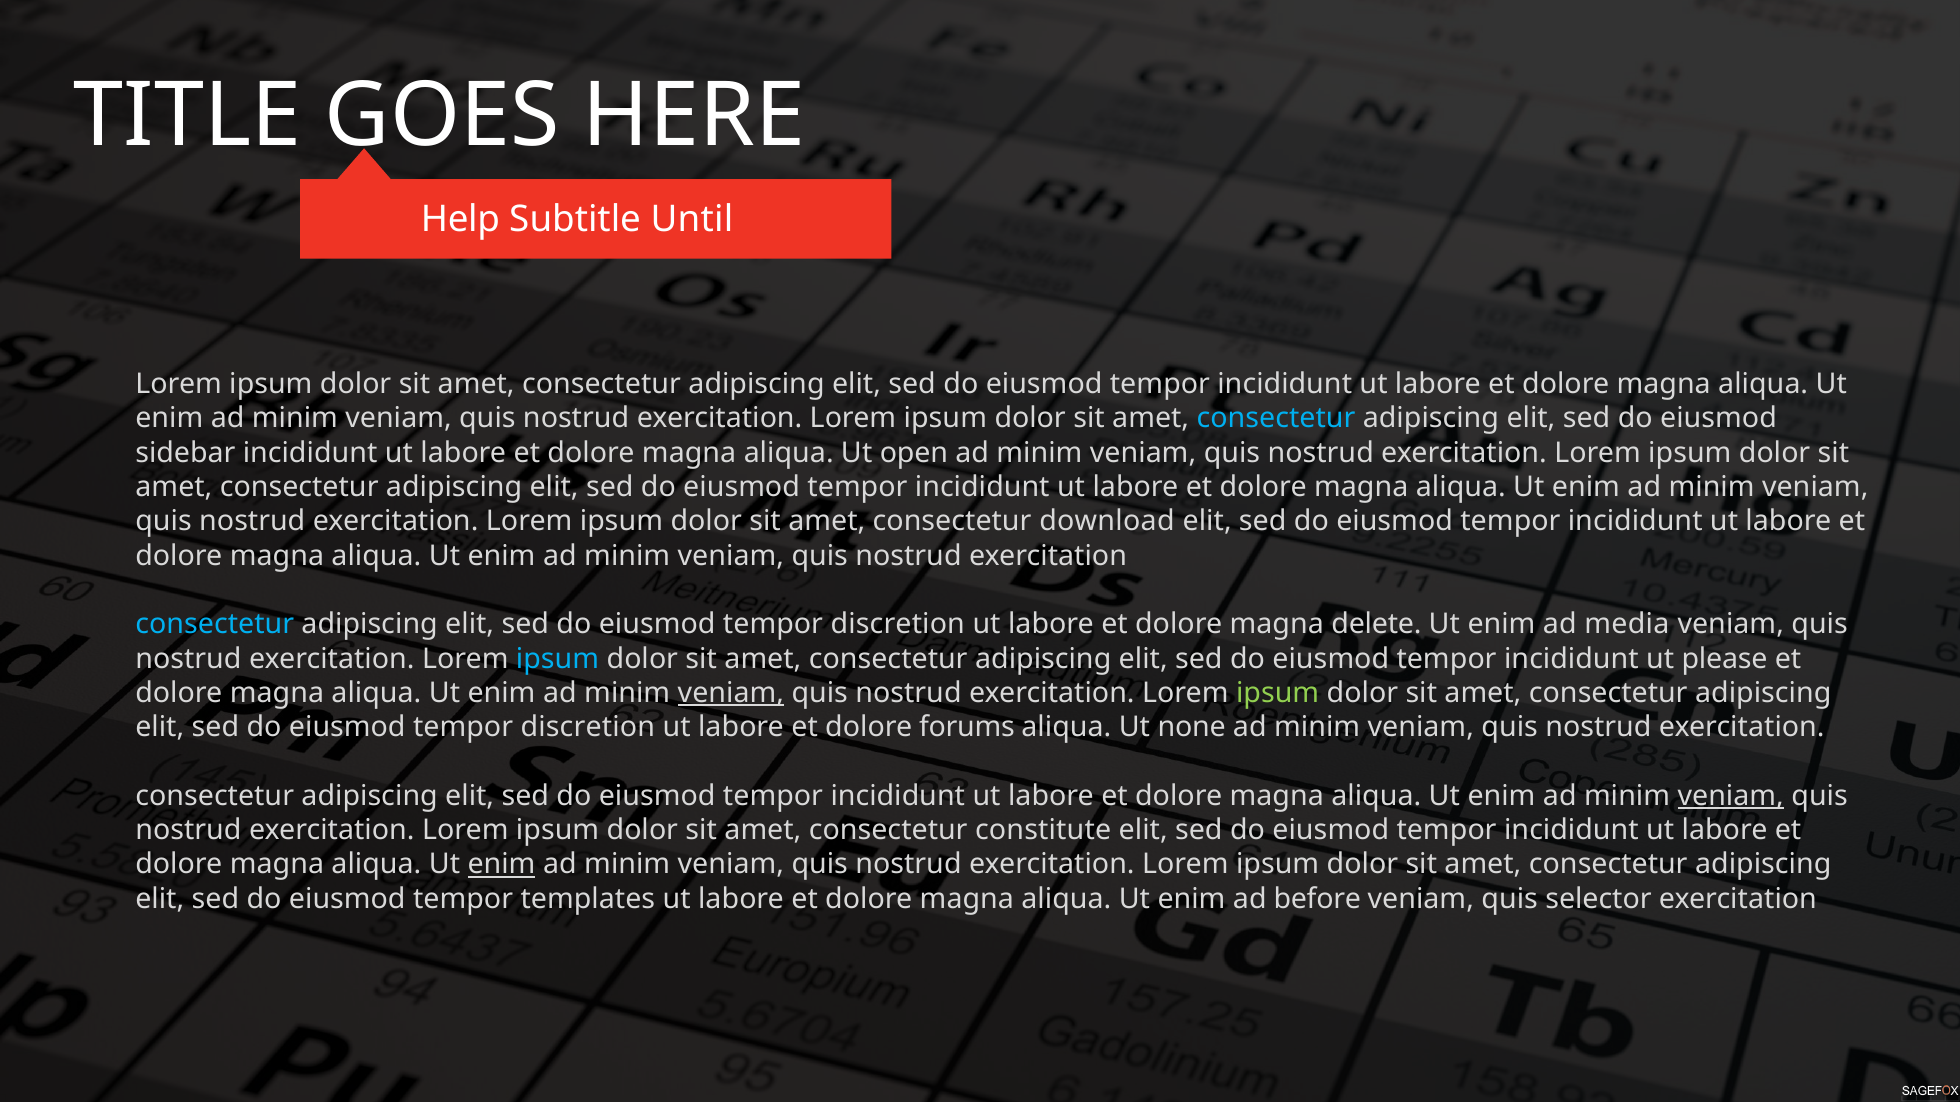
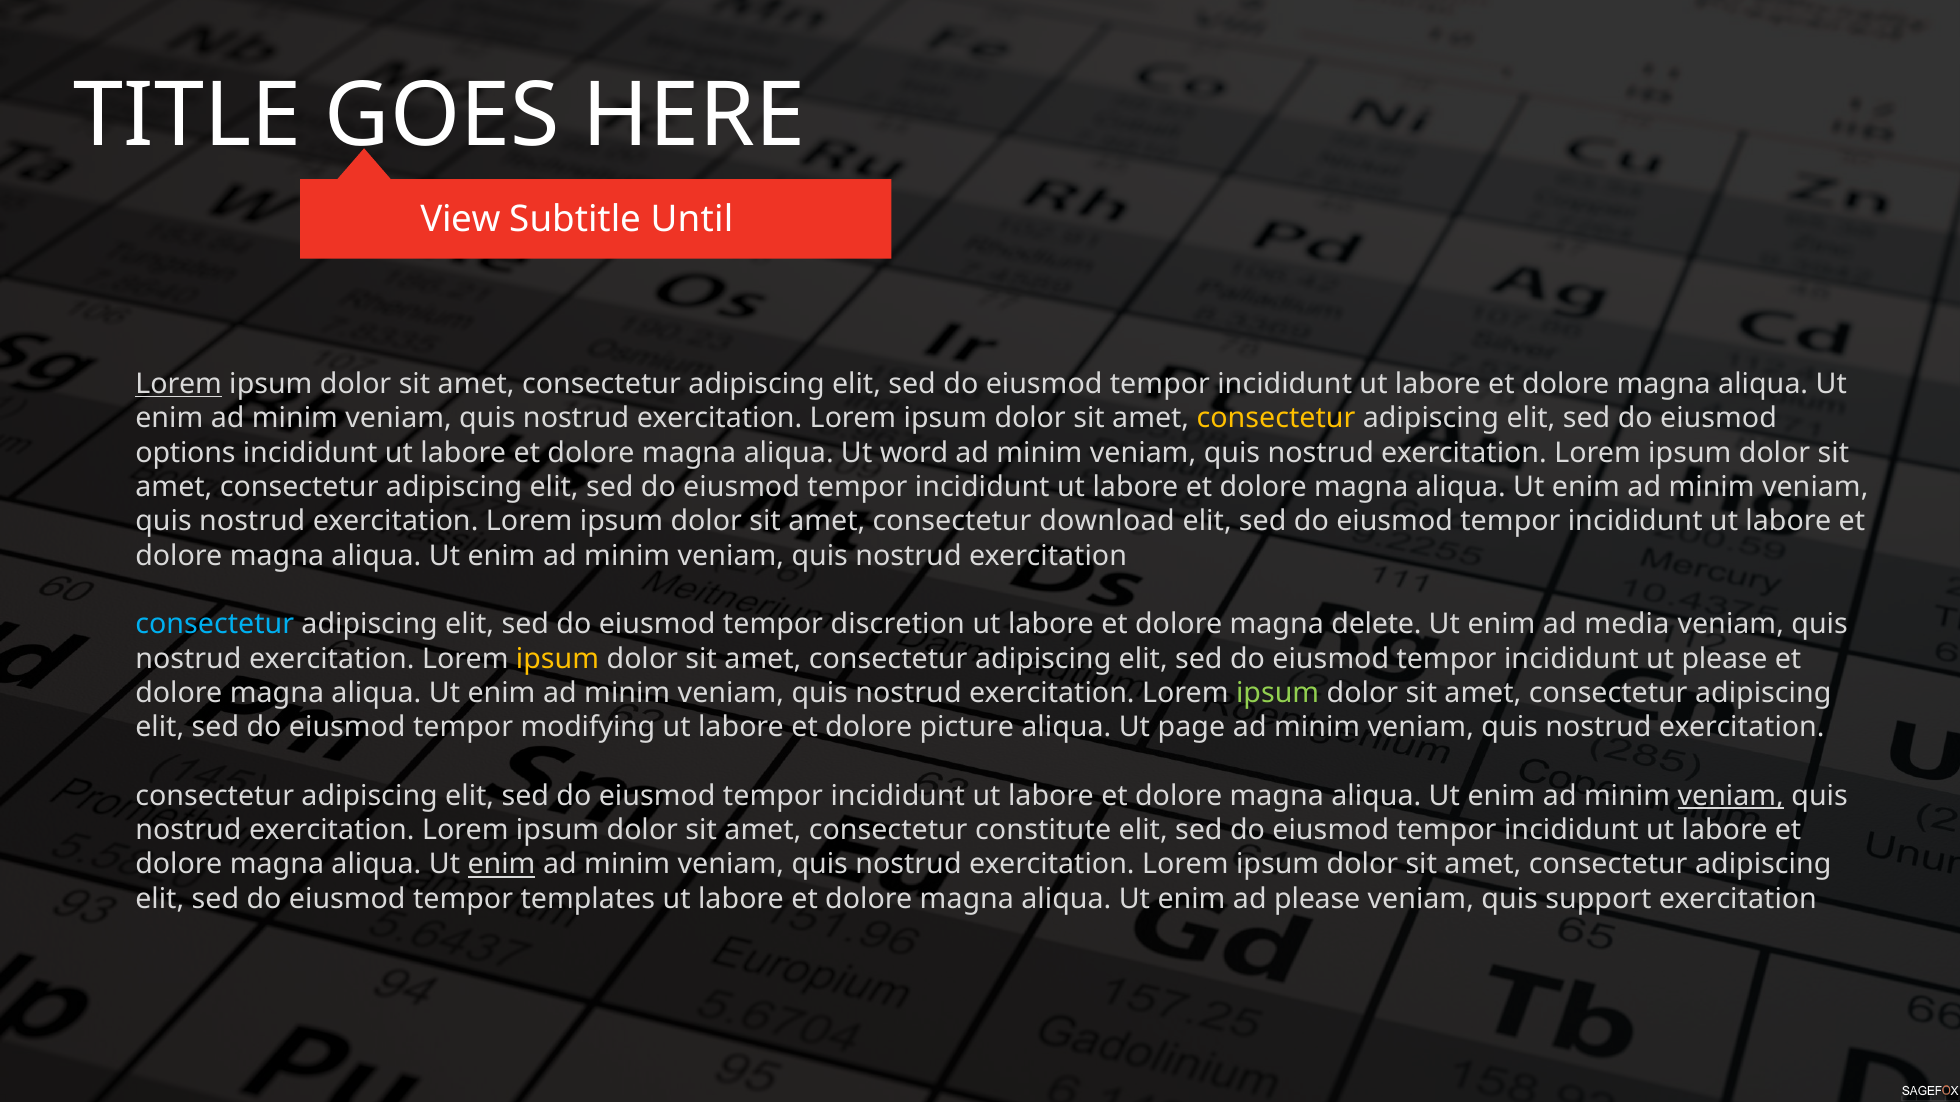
Help: Help -> View (460, 219)
Lorem underline: none -> present (179, 384)
consectetur colour: light blue -> yellow (1276, 419)
sidebar: sidebar -> options (185, 453)
open: open -> word (914, 453)
ipsum colour: light blue -> yellow (558, 659)
veniam underline: present -> none (731, 693)
discretion: discretion -> modifying (588, 728)
forums: forums -> picture (967, 728)
none: none -> page (1191, 728)
ad before: before -> please (1317, 899)
selector: selector -> support (1598, 899)
